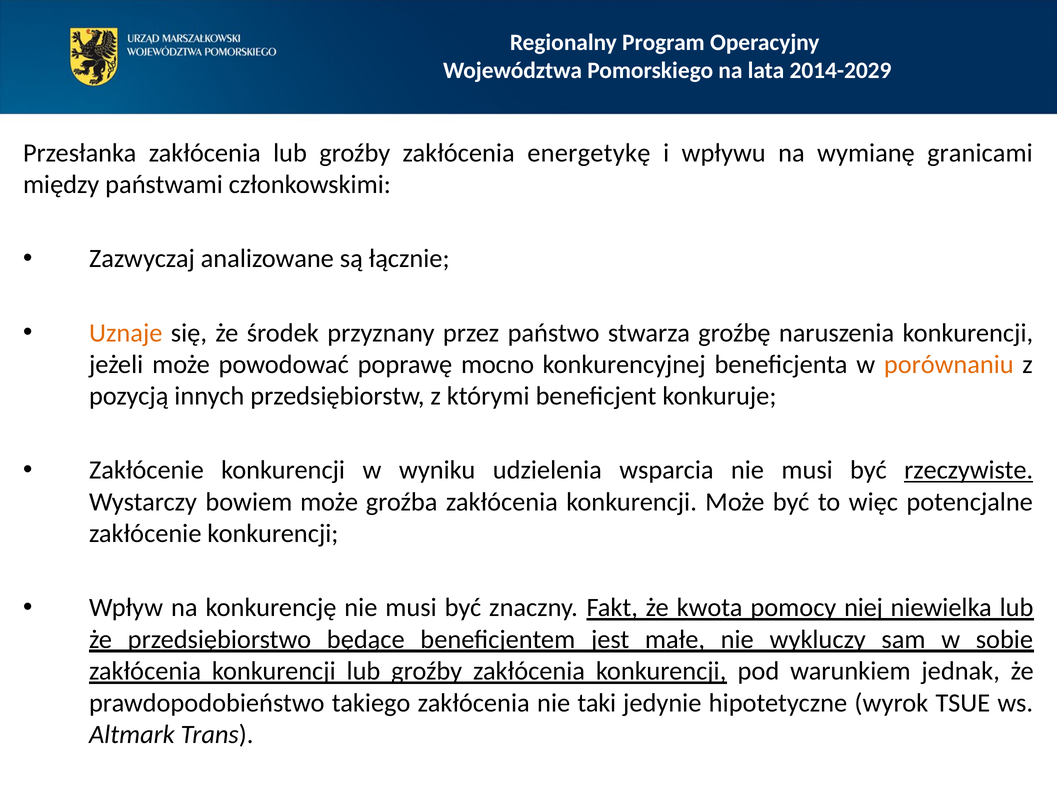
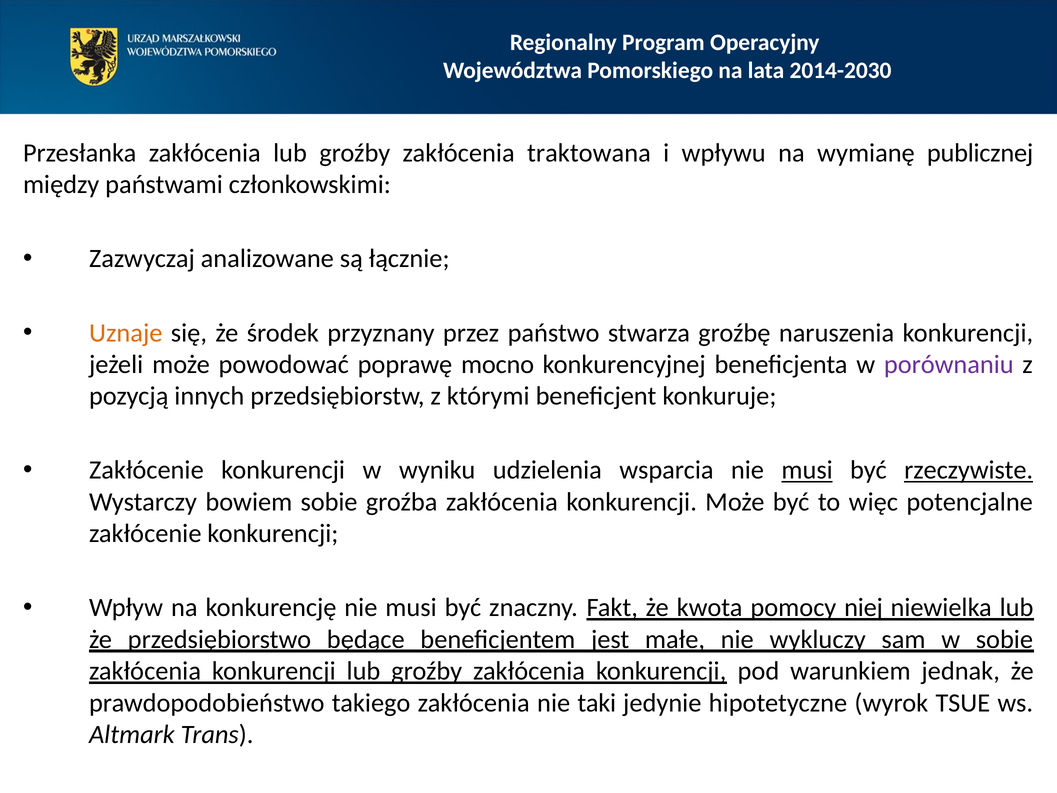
2014-2029: 2014-2029 -> 2014-2030 (840, 71)
energetykę: energetykę -> traktowana (589, 153)
granicami: granicami -> publicznej (980, 153)
porównaniu colour: orange -> purple (949, 364)
musi underline: none -> present (807, 470)
bowiem może: może -> sobie (329, 502)
